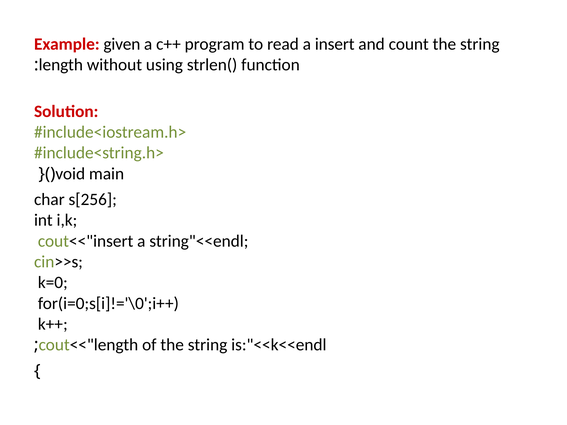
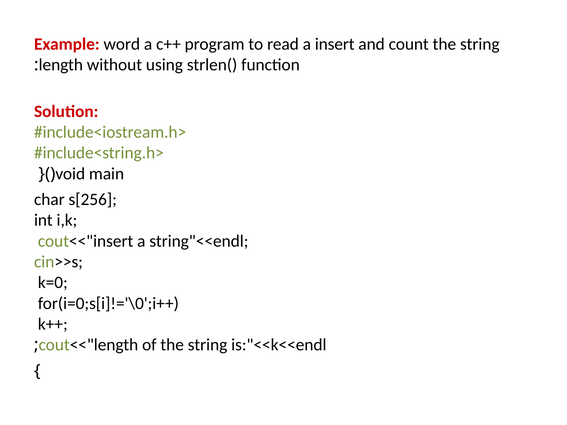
given: given -> word (122, 44)
